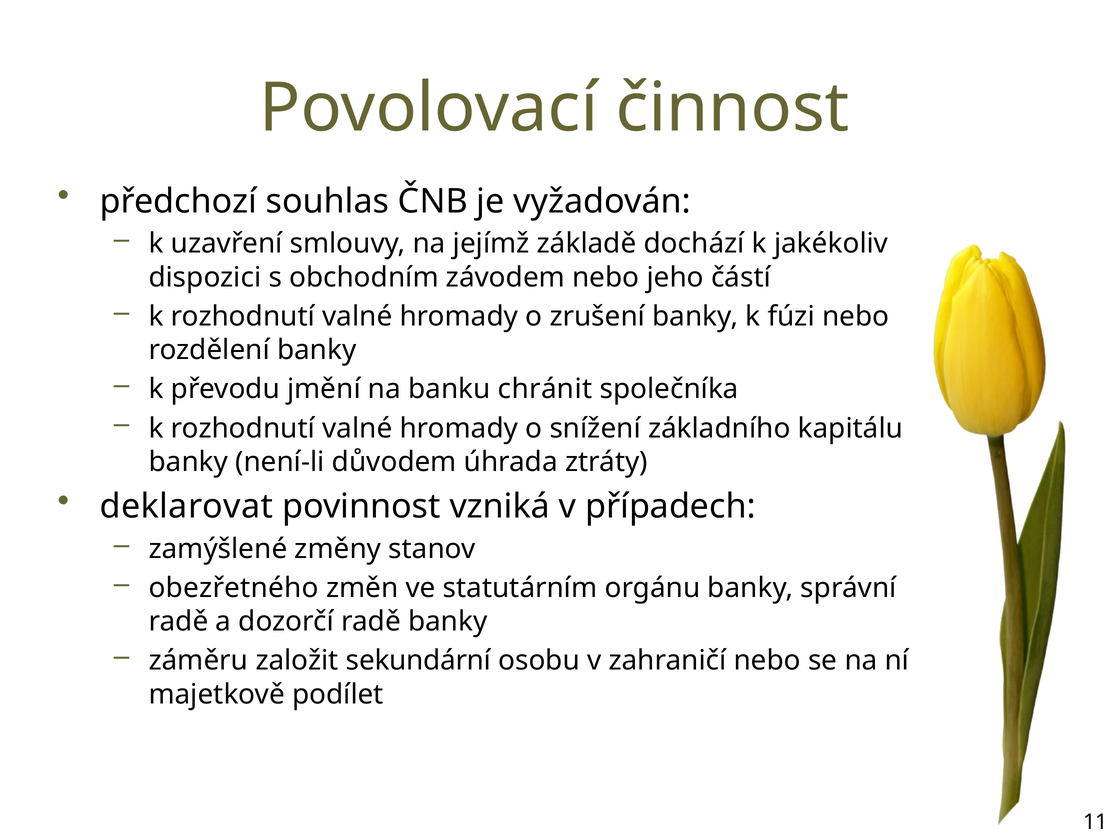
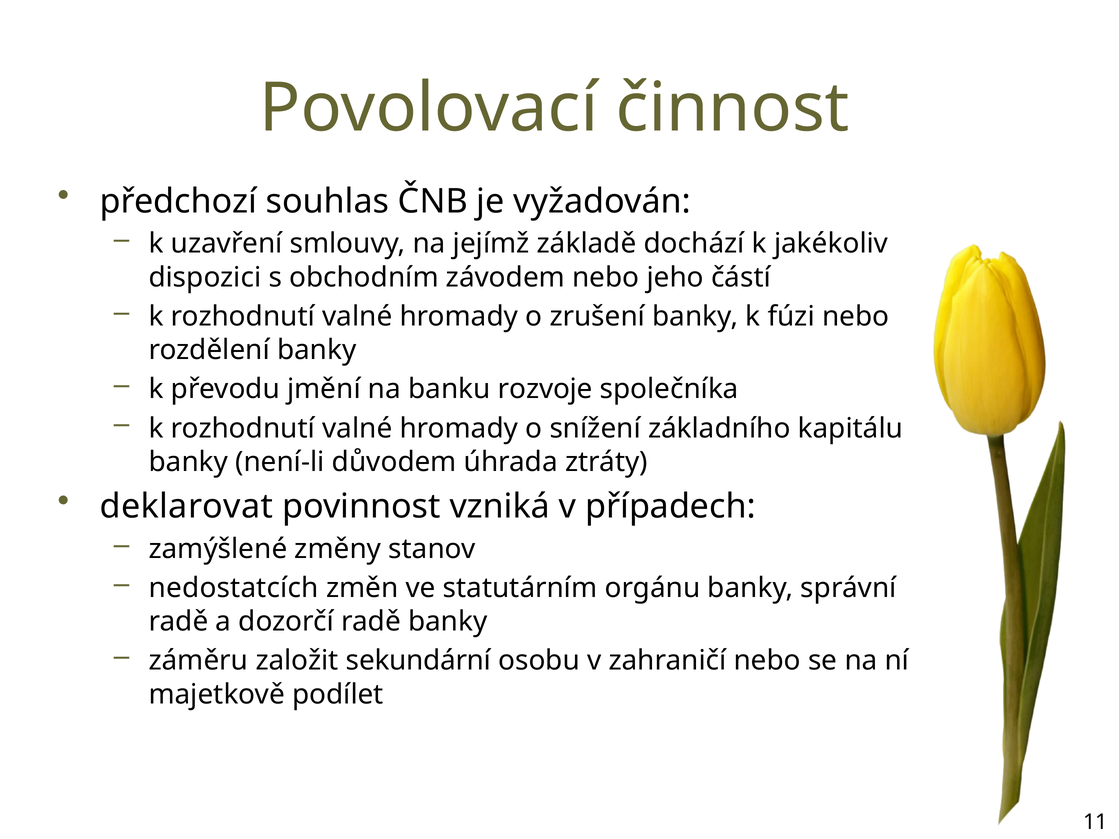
chránit: chránit -> rozvoje (545, 389)
obezřetného: obezřetného -> nedostatcích (234, 588)
